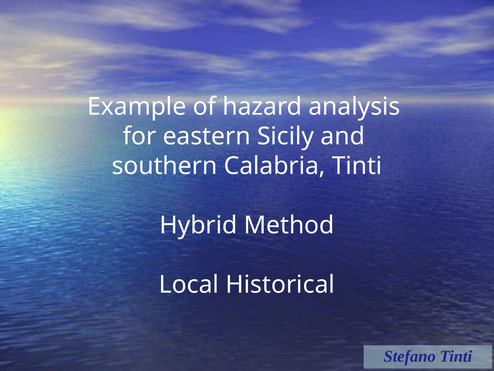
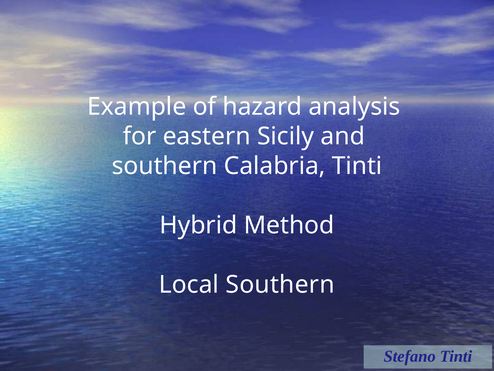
Local Historical: Historical -> Southern (280, 284)
